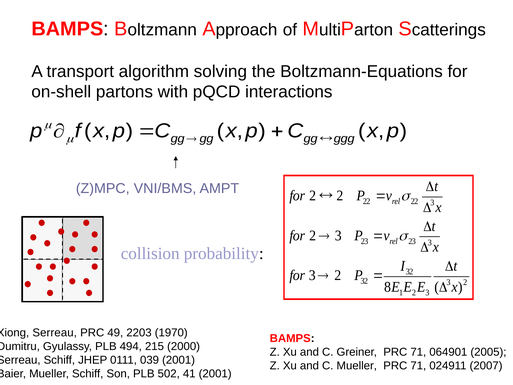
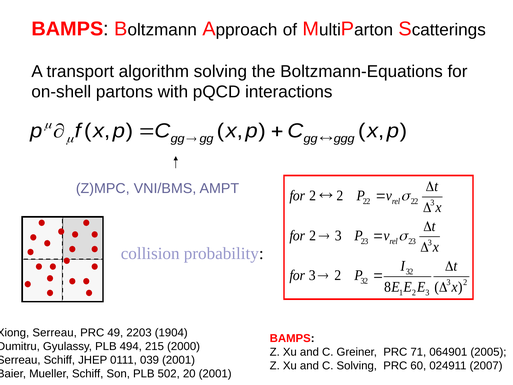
1970: 1970 -> 1904 (171, 332)
C Mueller: Mueller -> Solving (357, 365)
71: 71 -> 60 (418, 365)
41: 41 -> 20 (189, 373)
